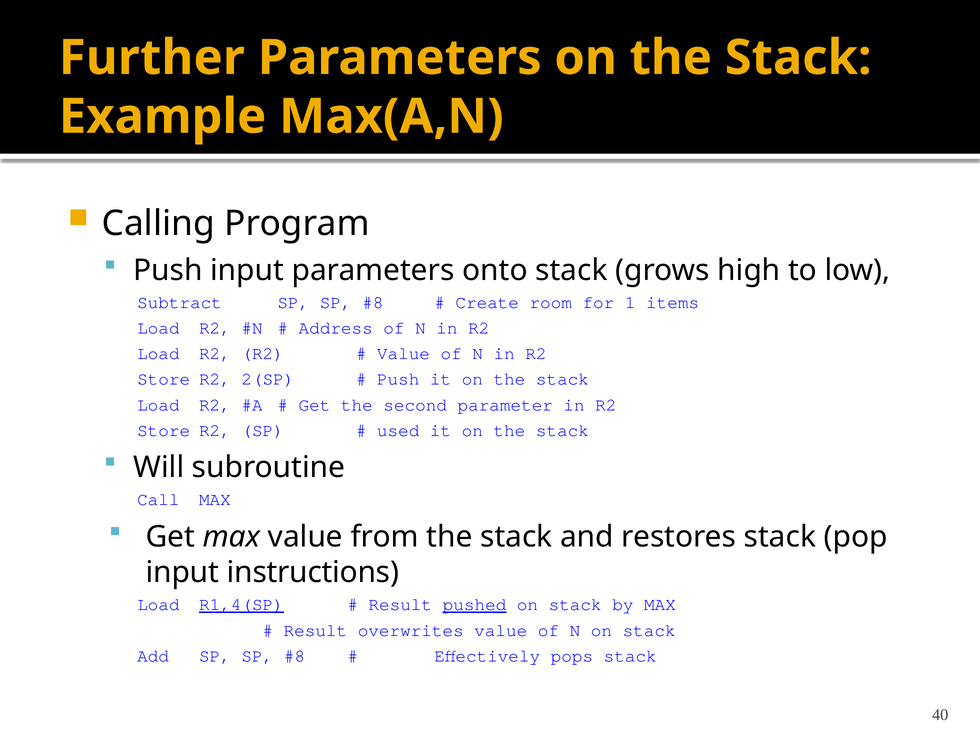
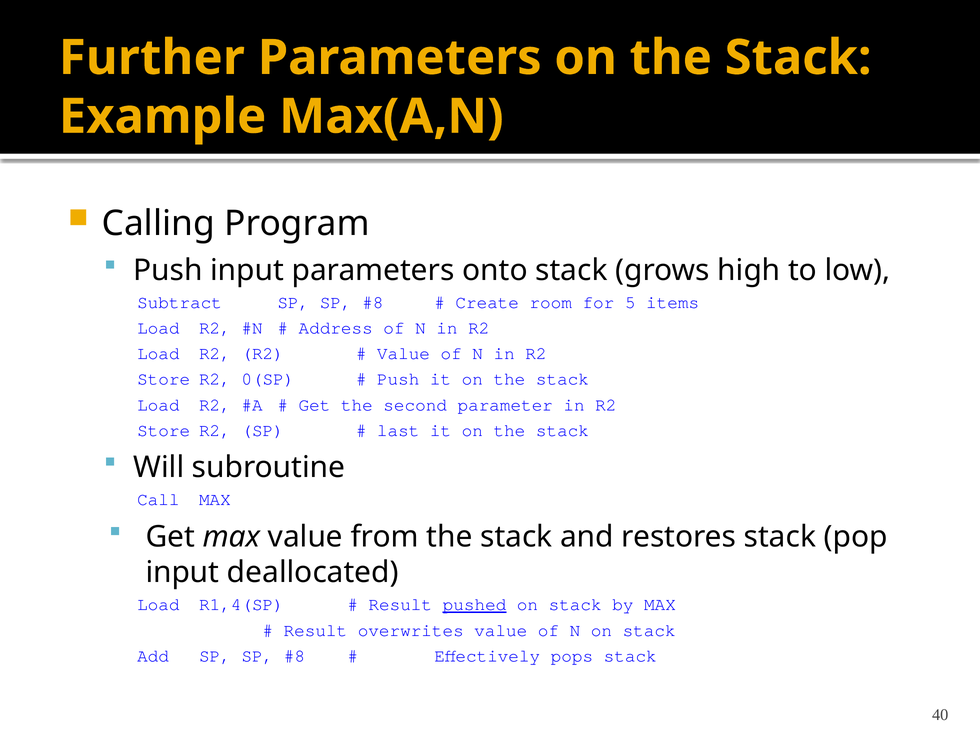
1: 1 -> 5 (630, 302)
2(SP: 2(SP -> 0(SP (268, 379)
used: used -> last (398, 430)
instructions: instructions -> deallocated (313, 573)
R1,4(SP underline: present -> none (241, 605)
